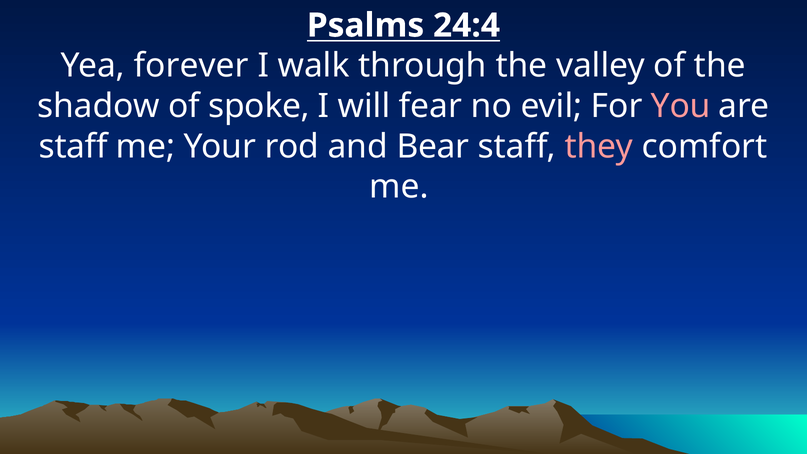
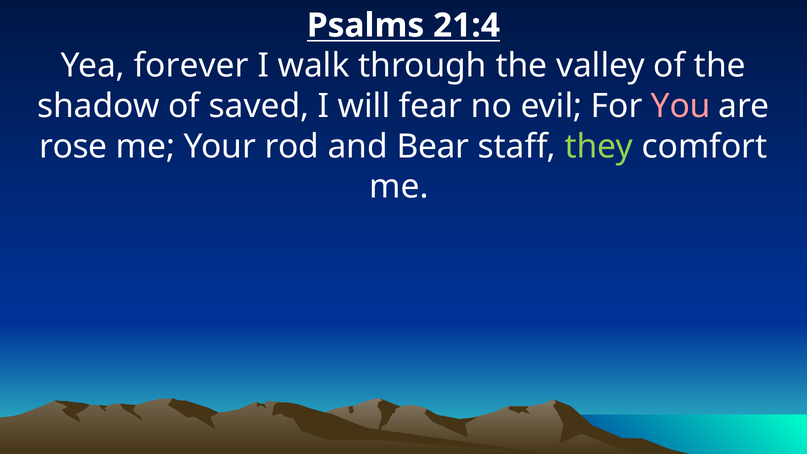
24:4: 24:4 -> 21:4 (466, 25)
spoke: spoke -> saved (259, 106)
staff: staff -> rose (73, 147)
they colour: pink -> light green (599, 147)
